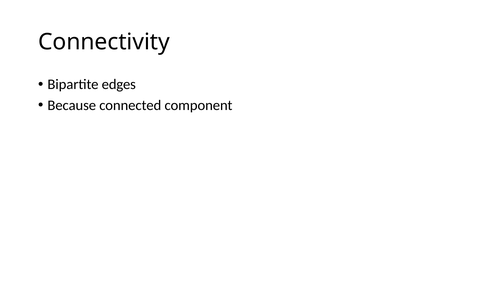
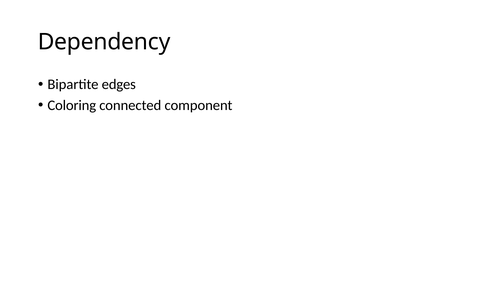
Connectivity: Connectivity -> Dependency (104, 42)
Because: Because -> Coloring (72, 106)
